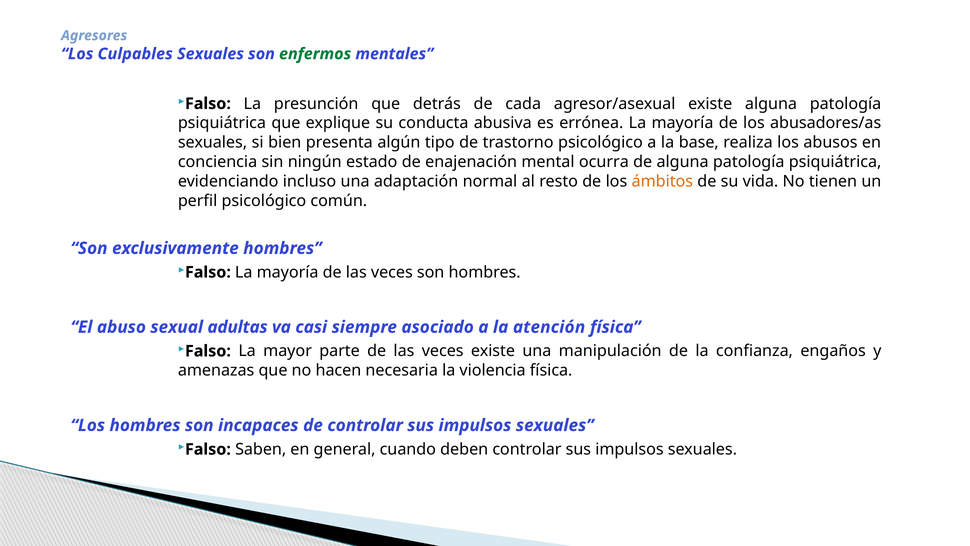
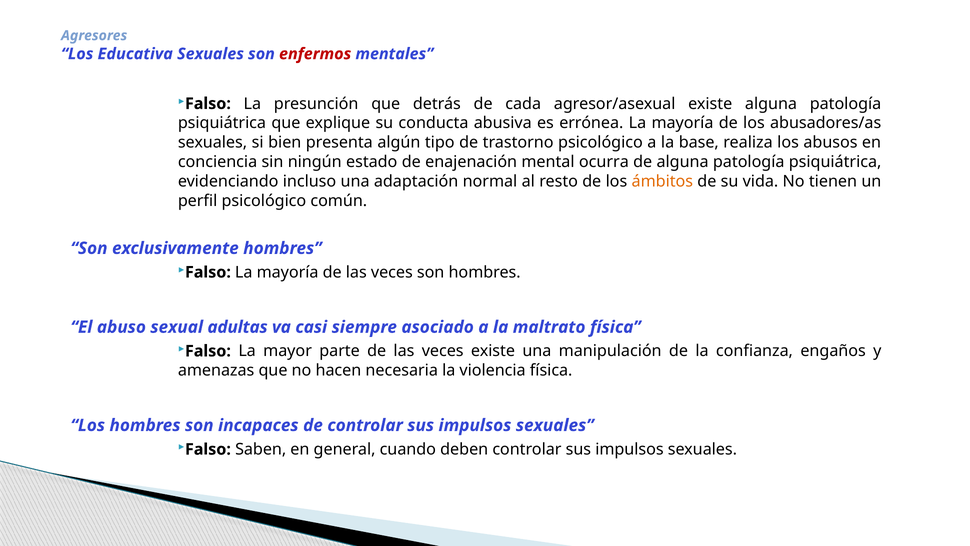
Culpables: Culpables -> Educativa (135, 54)
enfermos colour: green -> red (315, 54)
atención: atención -> maltrato (549, 327)
